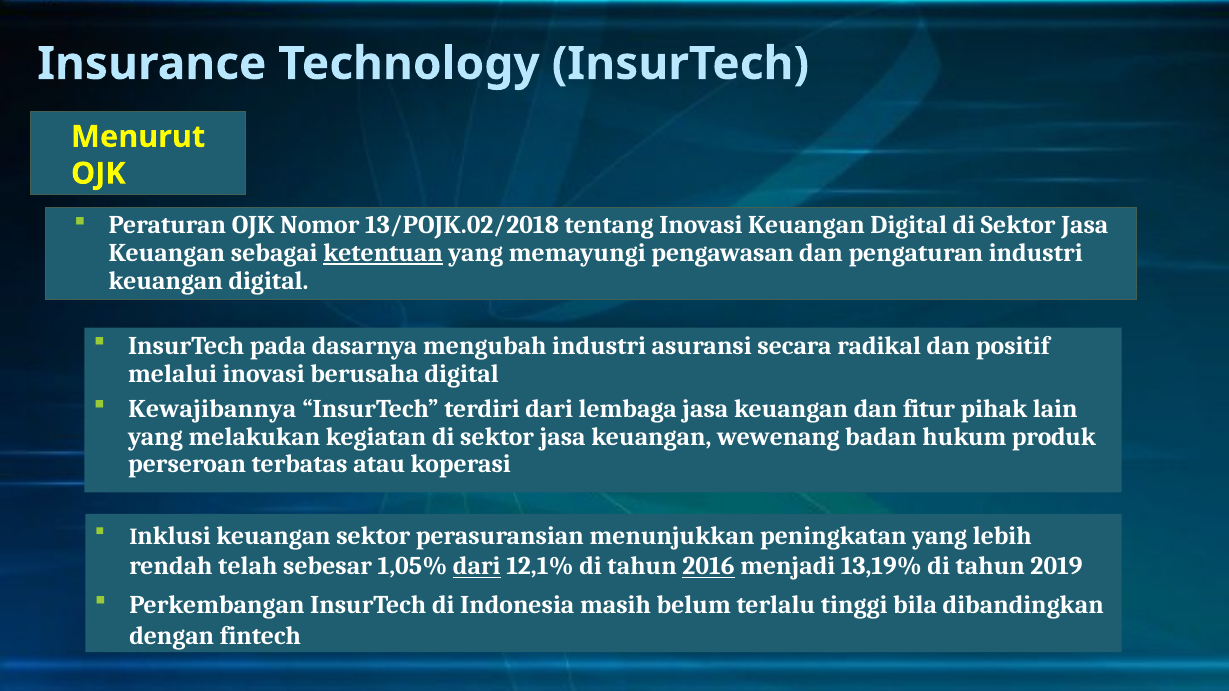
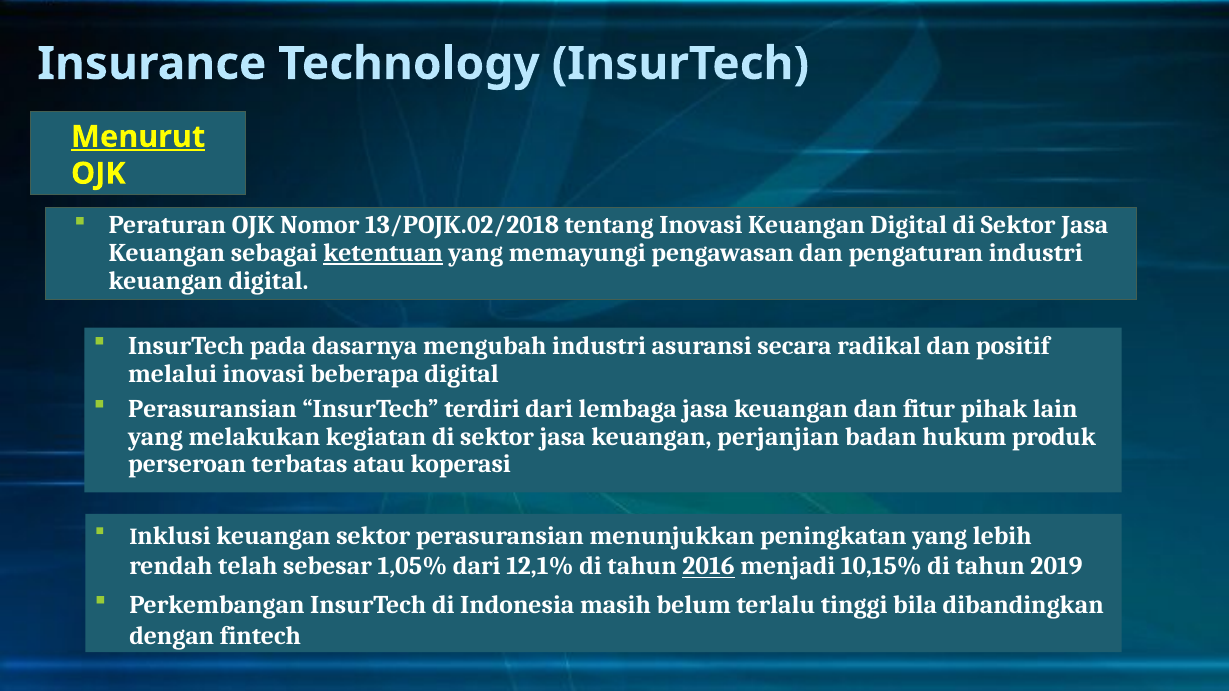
Menurut underline: none -> present (138, 137)
berusaha: berusaha -> beberapa (365, 374)
Kewajibannya: Kewajibannya -> Perasuransian (213, 409)
wewenang: wewenang -> perjanjian (778, 437)
dari underline: present -> none (477, 567)
13,19%: 13,19% -> 10,15% (881, 567)
